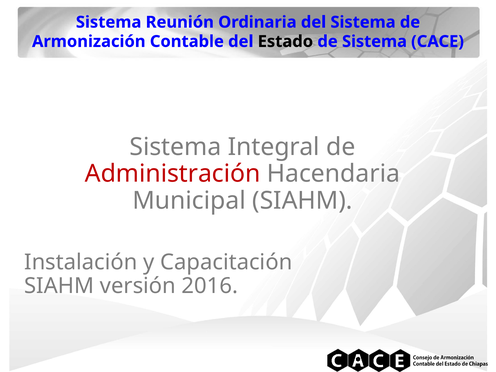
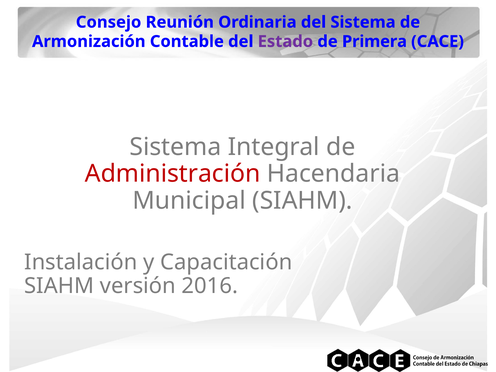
Sistema: Sistema -> Consejo (109, 22)
Estado colour: black -> purple (285, 41)
de Sistema: Sistema -> Primera (375, 41)
